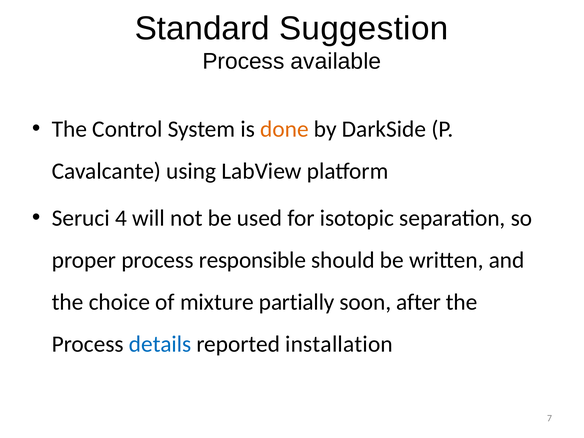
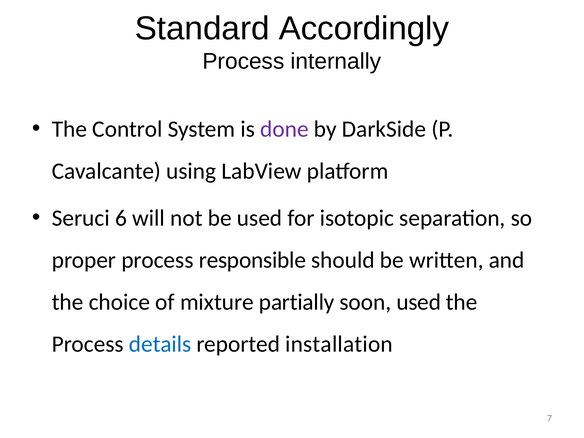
Suggestion: Suggestion -> Accordingly (364, 29)
available: available -> internally (336, 61)
done colour: orange -> purple (284, 129)
4: 4 -> 6 (121, 218)
soon after: after -> used (419, 302)
